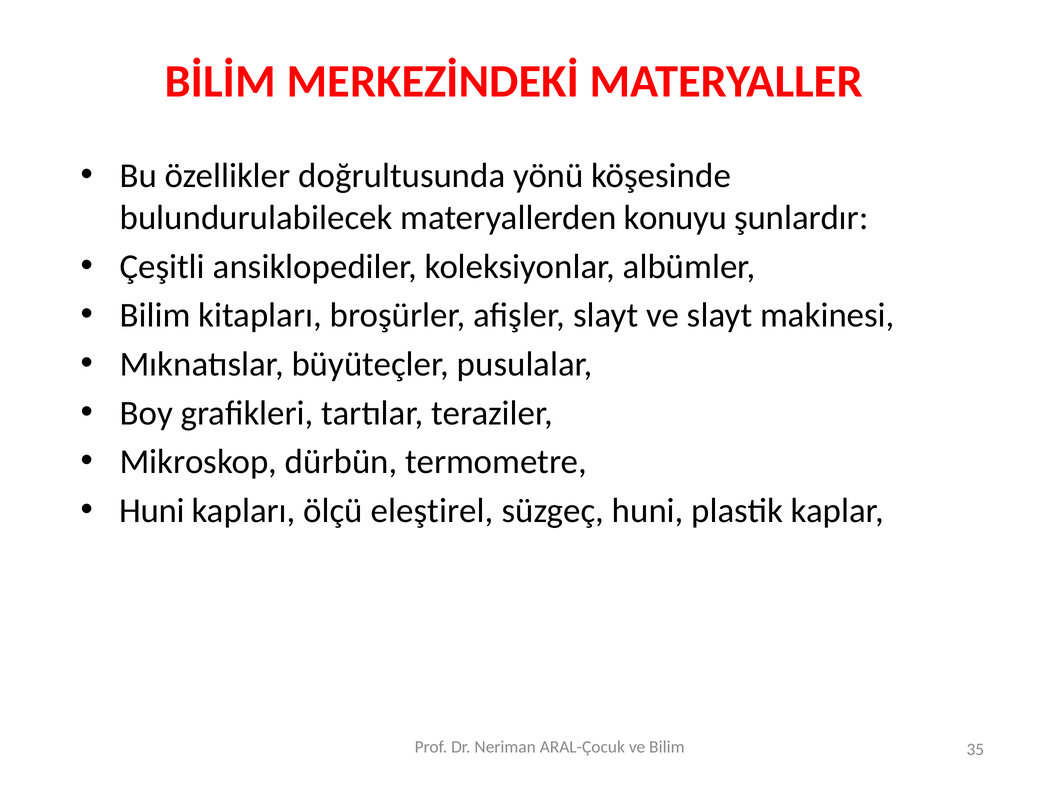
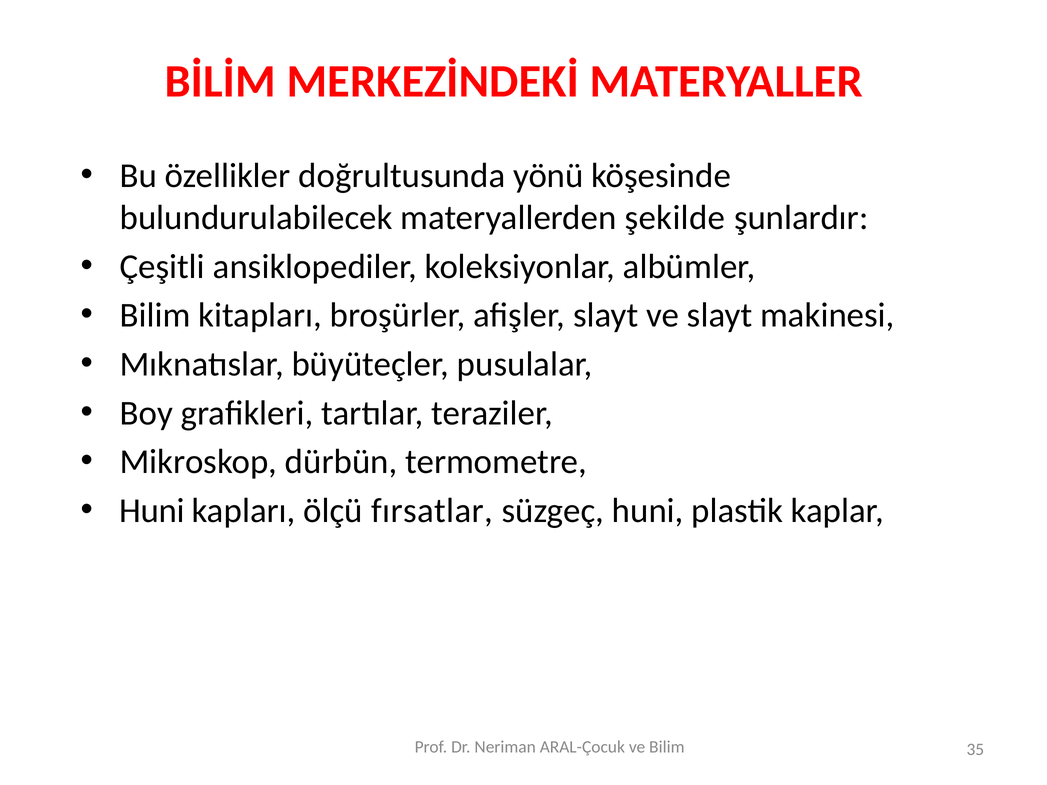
konuyu: konuyu -> şekilde (675, 218)
eleştirel: eleştirel -> fırsatlar (432, 511)
